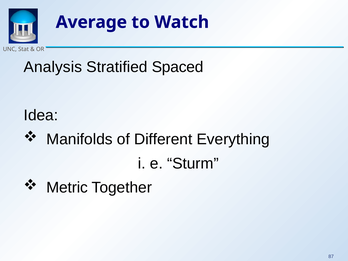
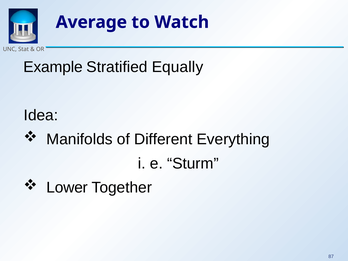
Analysis: Analysis -> Example (53, 67)
Spaced: Spaced -> Equally (178, 67)
Metric: Metric -> Lower (67, 188)
